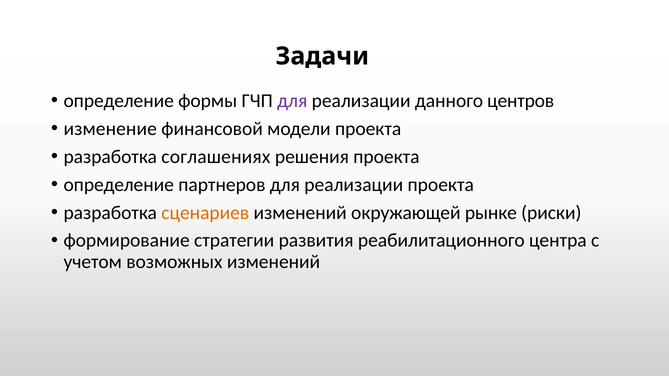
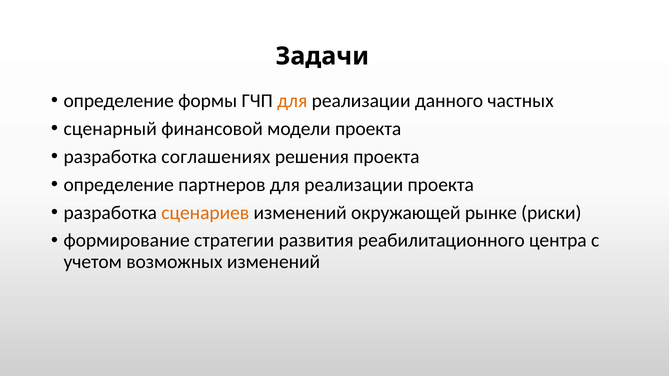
для colour: purple -> orange (292, 101)
центров: центров -> частных (521, 101)
изменение: изменение -> сценарный (110, 129)
